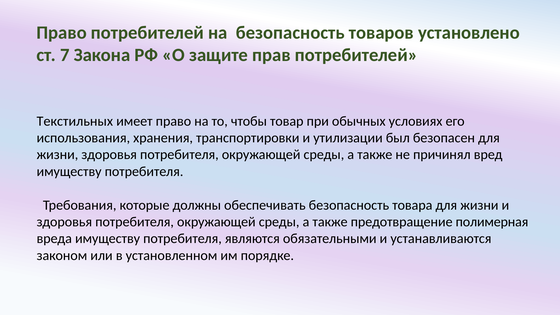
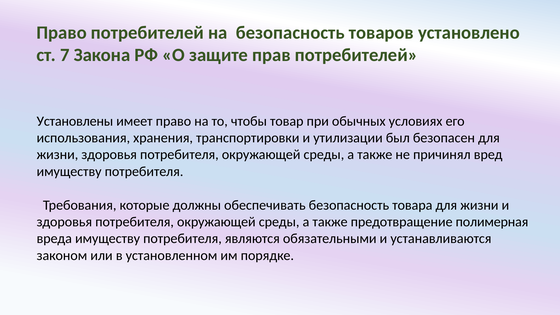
Текстильных: Текстильных -> Установлены (75, 121)
